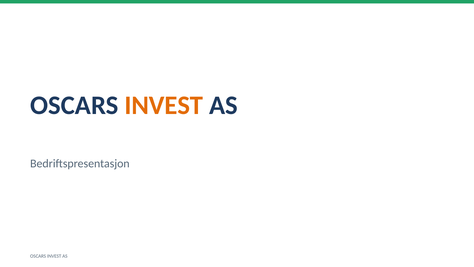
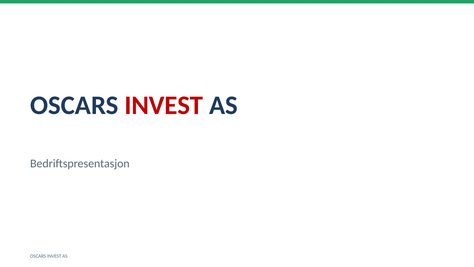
INVEST colour: orange -> red (164, 105)
